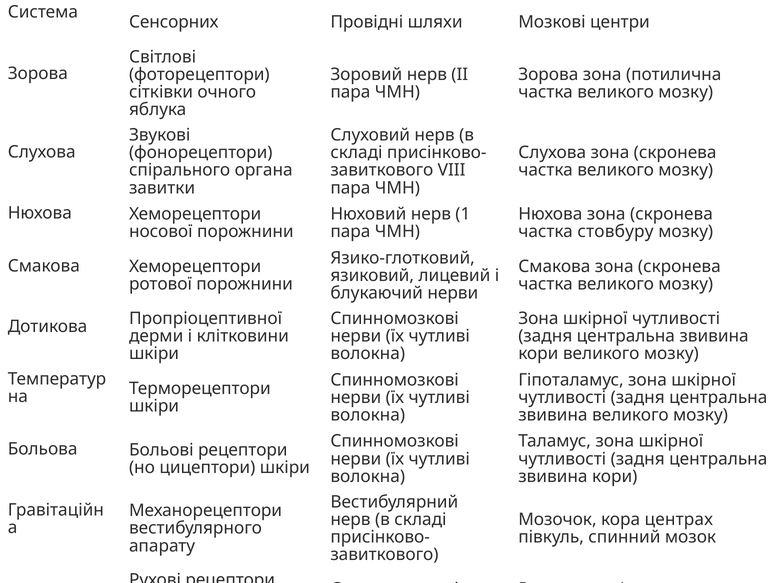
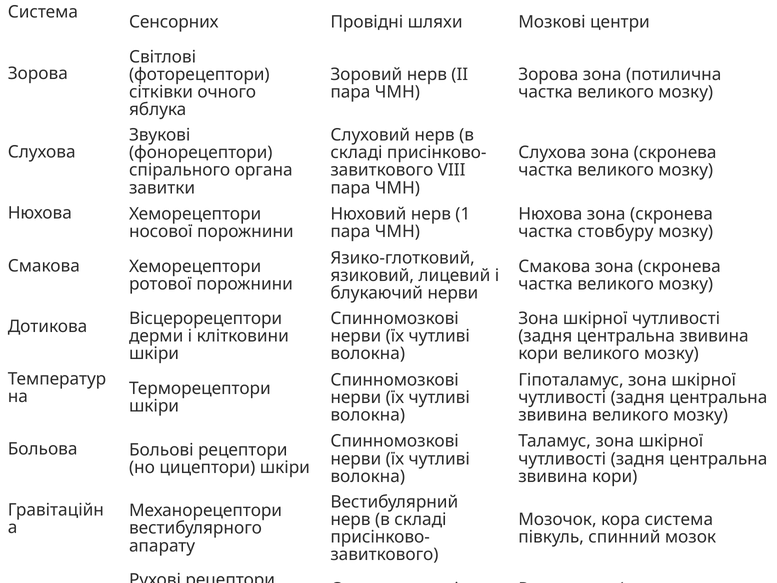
Дотикова Пропріоцептивної: Пропріоцептивної -> Вісцерорецептори (206, 318)
кора центрах: центрах -> система (679, 519)
